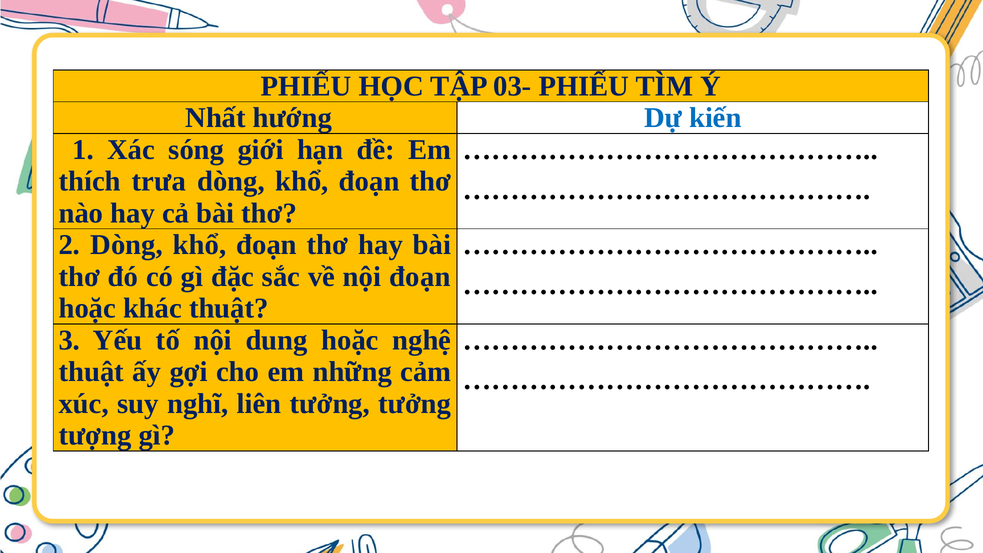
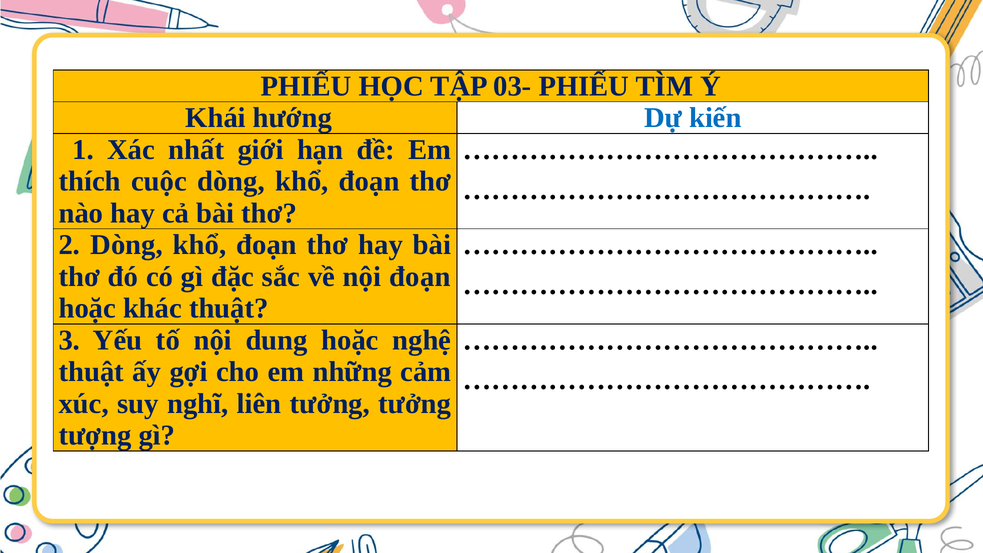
Nhất: Nhất -> Khái (216, 118)
sóng: sóng -> nhất (196, 150)
trưa: trưa -> cuộc (159, 181)
